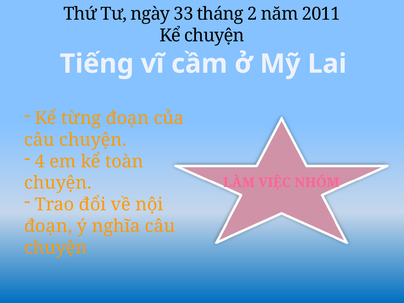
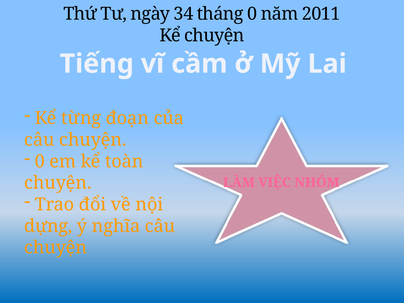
33: 33 -> 34 (183, 14)
tháng 2: 2 -> 0 (252, 14)
4: 4 -> 0 (40, 161)
đoạn: đoạn -> dựng (48, 226)
